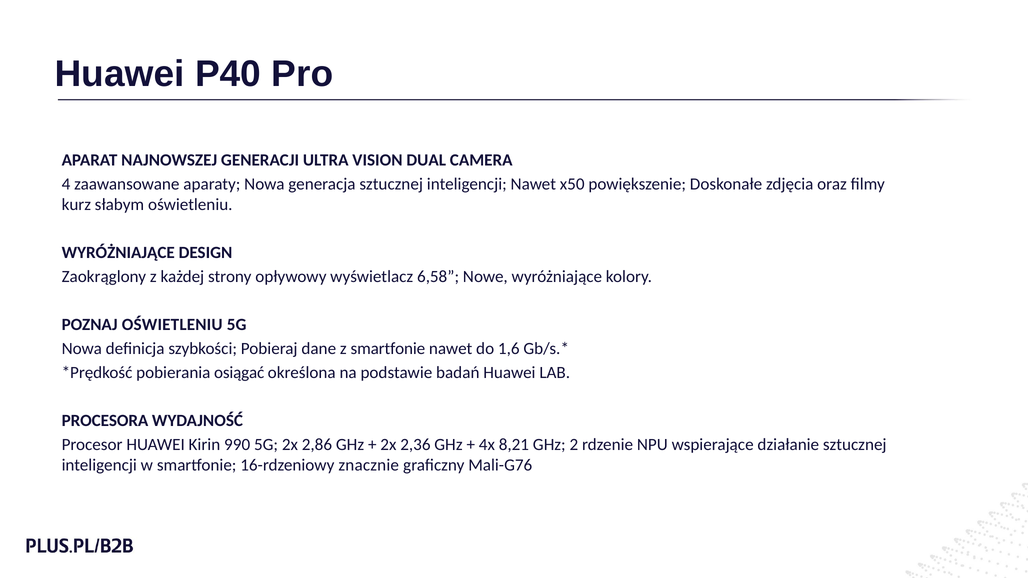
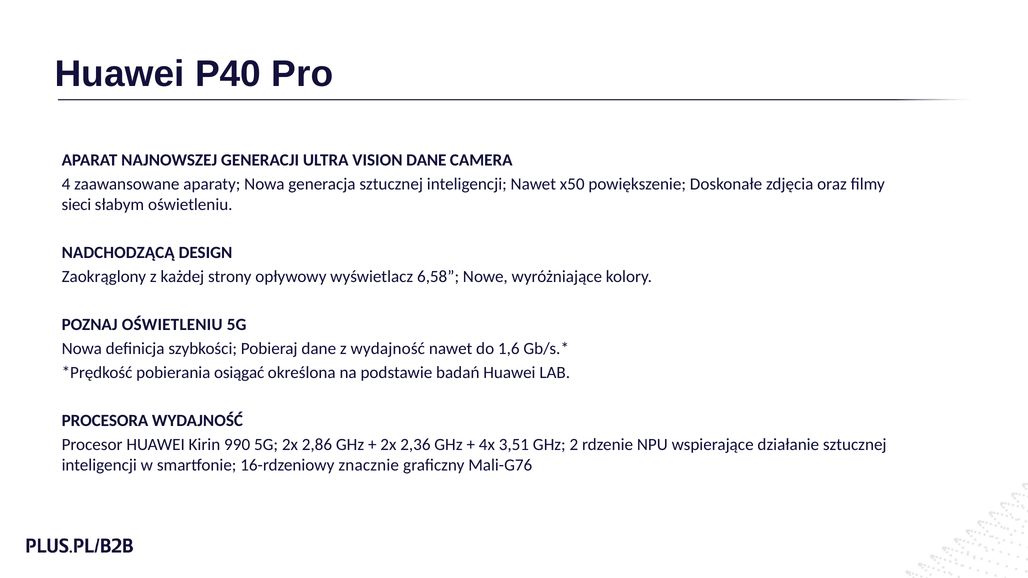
VISION DUAL: DUAL -> DANE (426, 160)
kurz: kurz -> sieci (76, 205)
WYRÓŻNIAJĄCE: WYRÓŻNIAJĄCE -> NADCHODZĄCĄ (118, 253)
z smartfonie: smartfonie -> wydajność (388, 349)
8,21: 8,21 -> 3,51 (514, 445)
